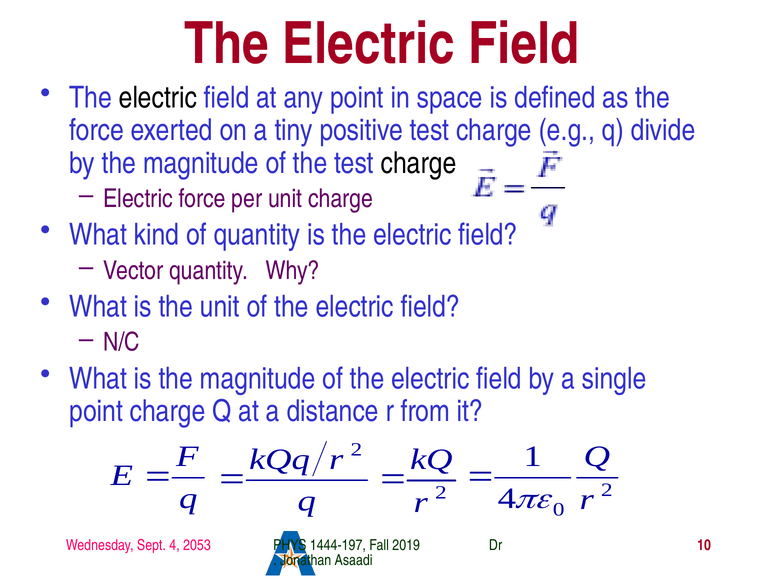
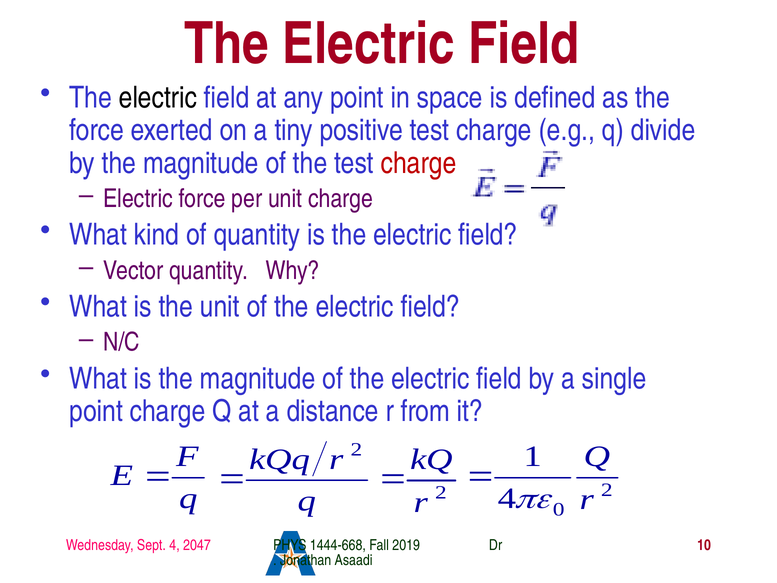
charge colour: black -> red (419, 163)
2053: 2053 -> 2047 (197, 545)
1444-197: 1444-197 -> 1444-668 (338, 545)
